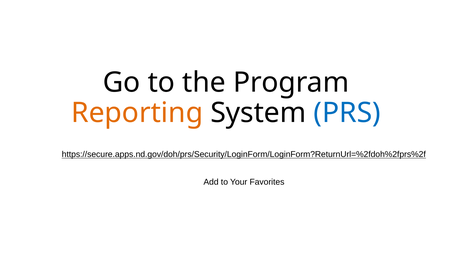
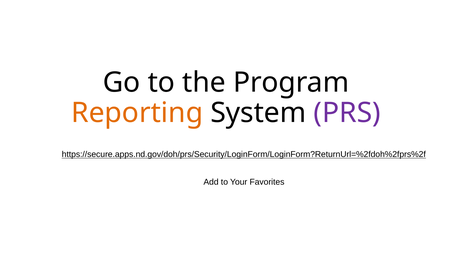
PRS colour: blue -> purple (347, 113)
